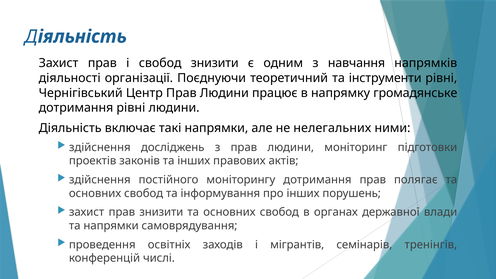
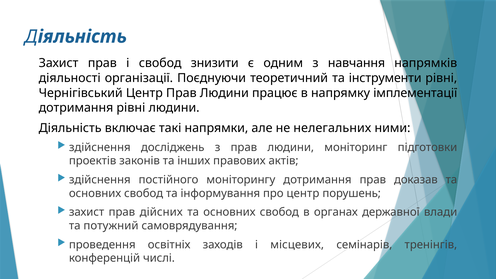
громадянське: громадянське -> імплементації (415, 93)
полягає: полягає -> доказав (416, 180)
про інших: інших -> центр (303, 193)
прав знизити: знизити -> дійсних (161, 212)
та напрямки: напрямки -> потужний (111, 226)
мігрантів: мігрантів -> місцевих (297, 245)
